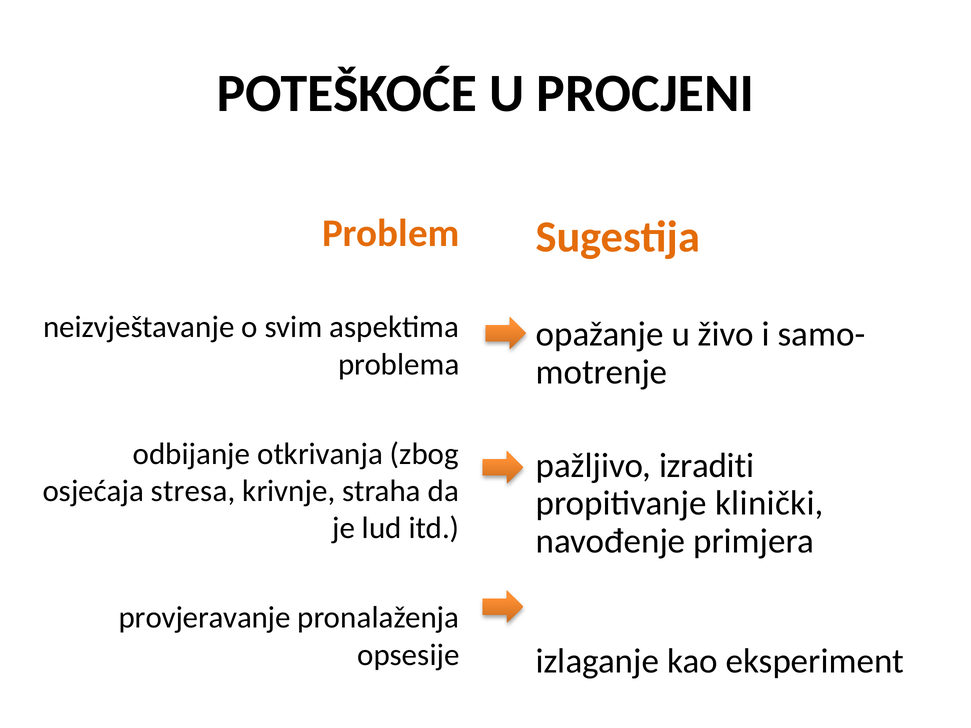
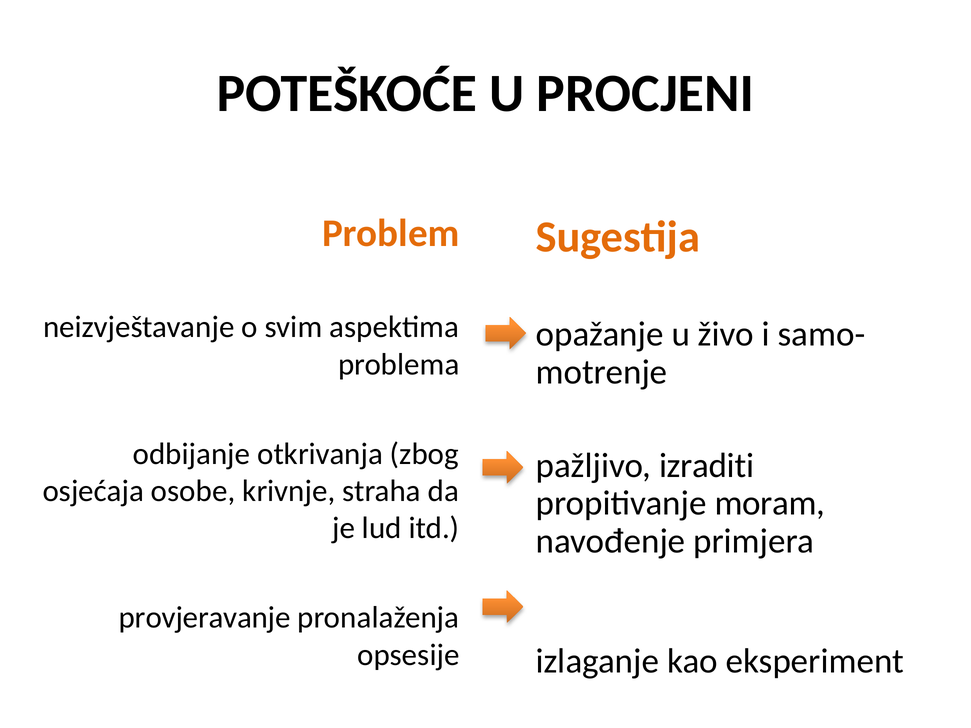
stresa: stresa -> osobe (193, 491)
klinički: klinički -> moram (770, 504)
